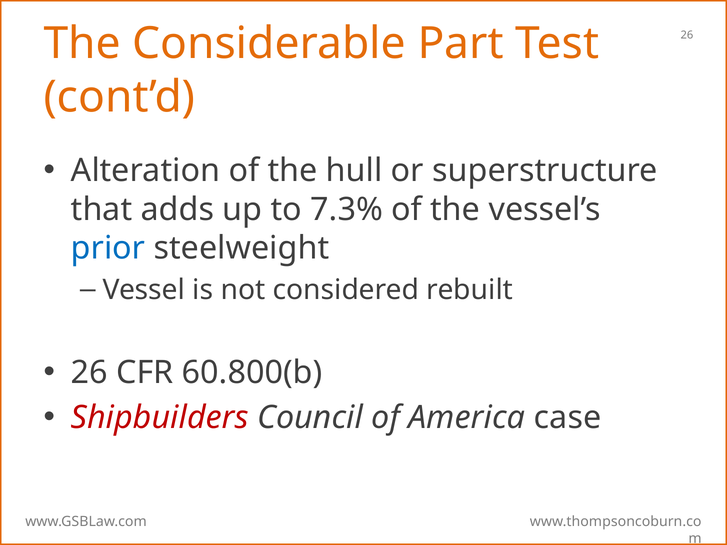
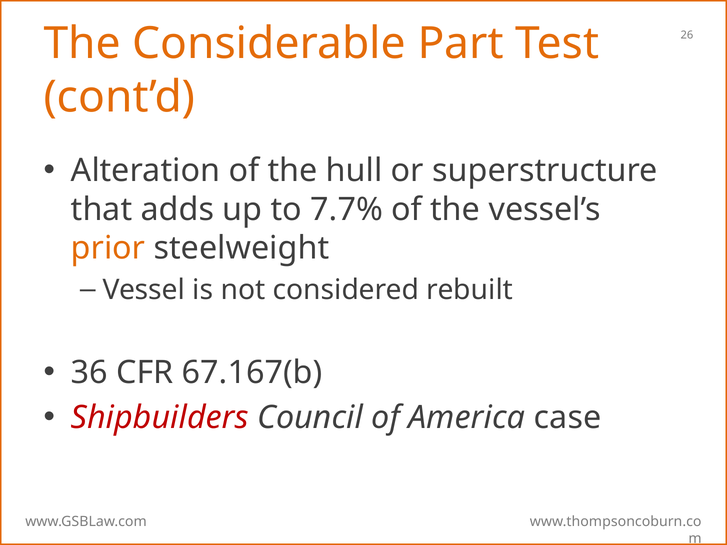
7.3%: 7.3% -> 7.7% (347, 209)
prior colour: blue -> orange (108, 248)
26: 26 -> 36 (89, 373)
60.800(b: 60.800(b -> 67.167(b (252, 373)
